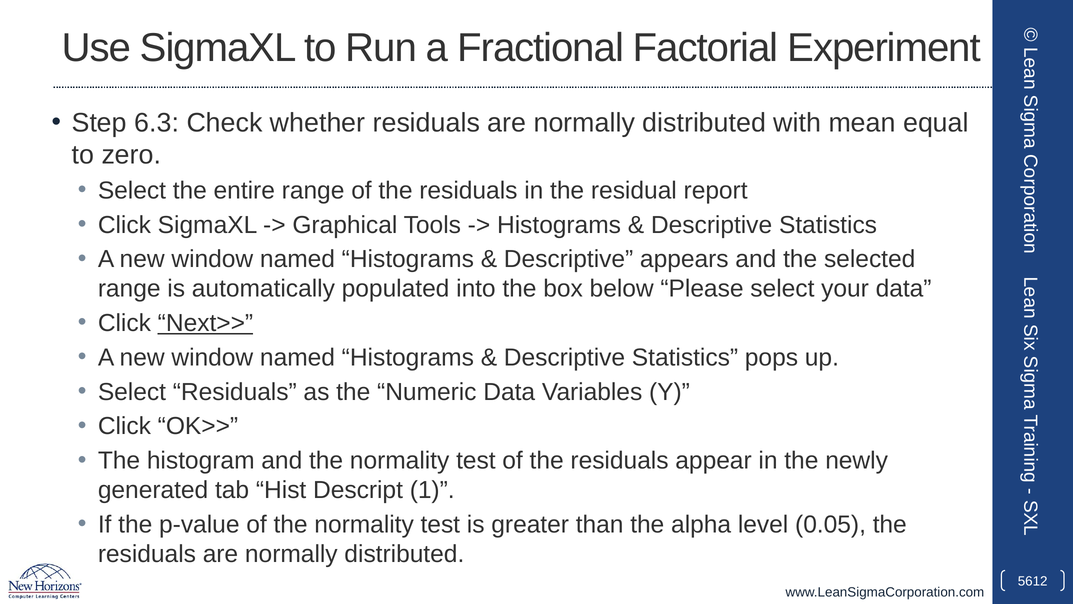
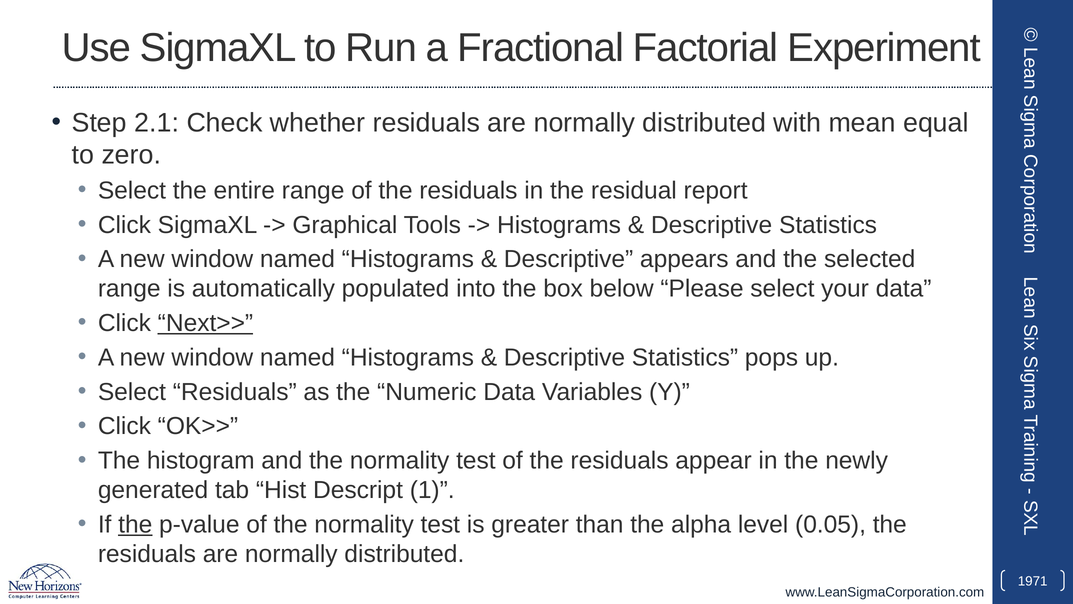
6.3: 6.3 -> 2.1 (157, 123)
the underline: none -> present (135, 524)
5612: 5612 -> 1971 (1033, 581)
